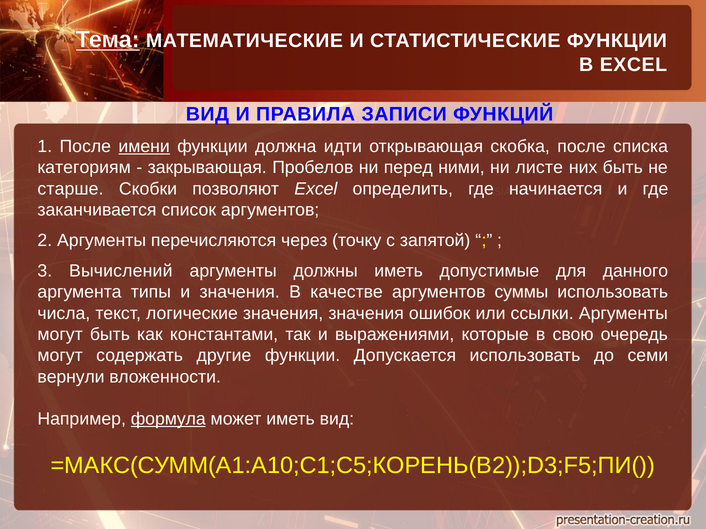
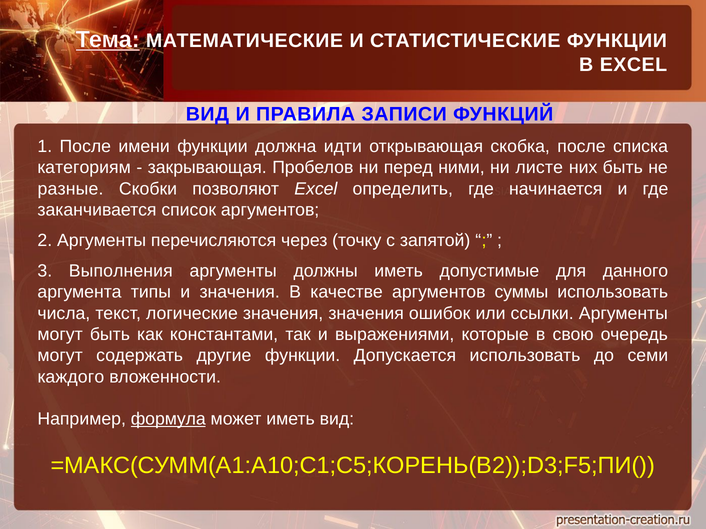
имени underline: present -> none (144, 147)
старше: старше -> разные (70, 189)
Вычислений: Вычислений -> Выполнения (121, 271)
вернули: вернули -> каждого (71, 377)
